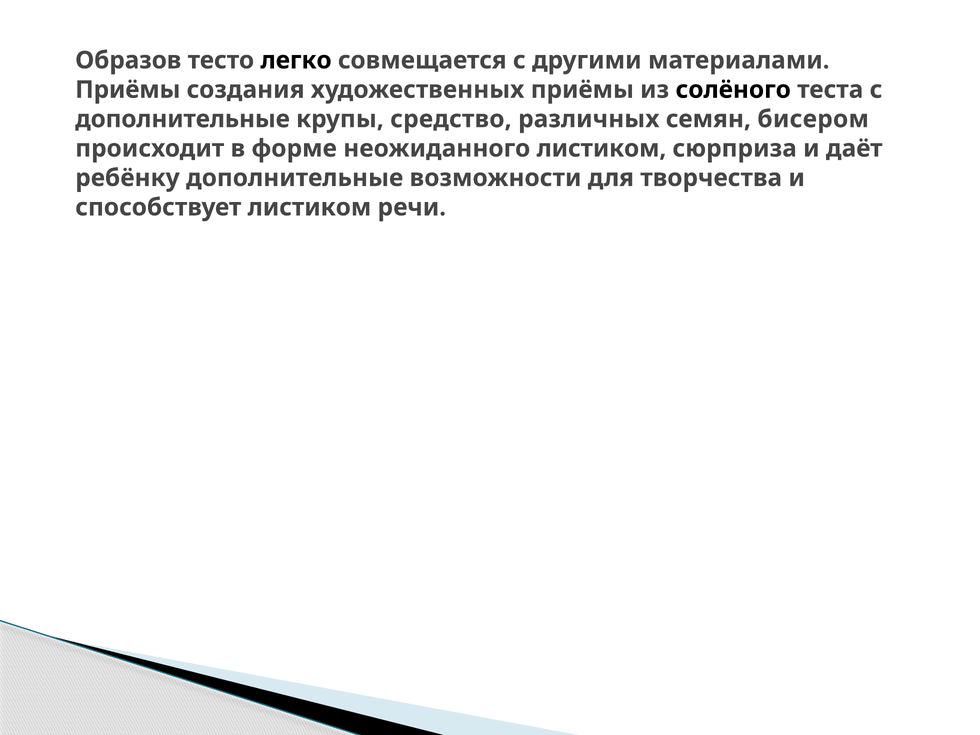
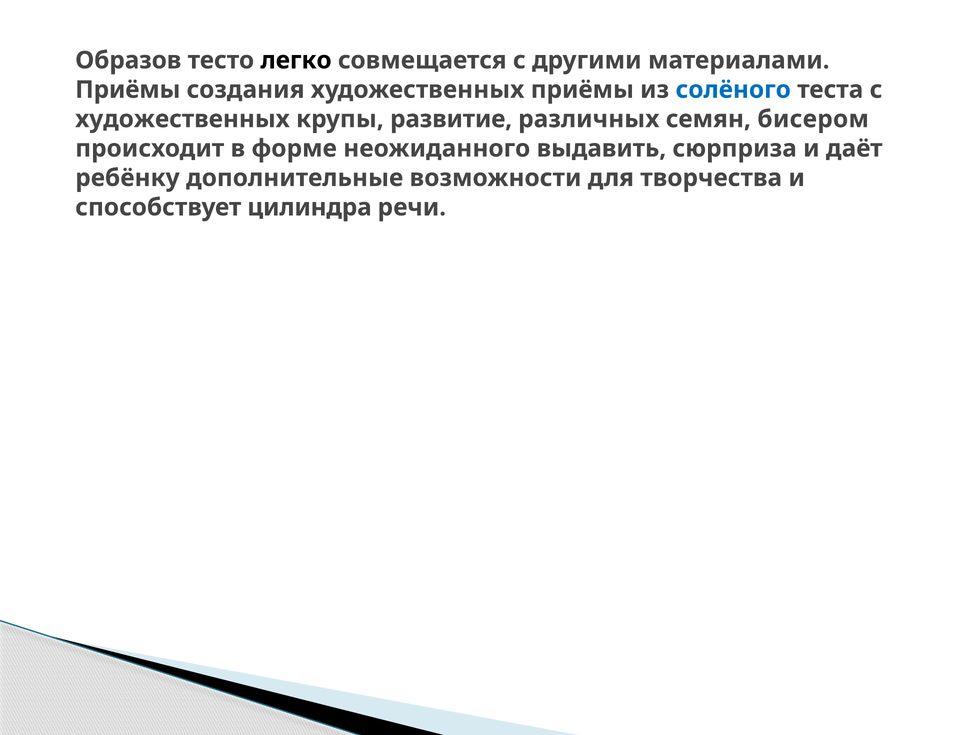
солёного colour: black -> blue (733, 90)
дополнительные: дополнительные -> художественных (182, 119)
средство: средство -> развитие (451, 119)
неожиданного листиком: листиком -> выдавить (601, 149)
способствует листиком: листиком -> цилиндра (310, 207)
